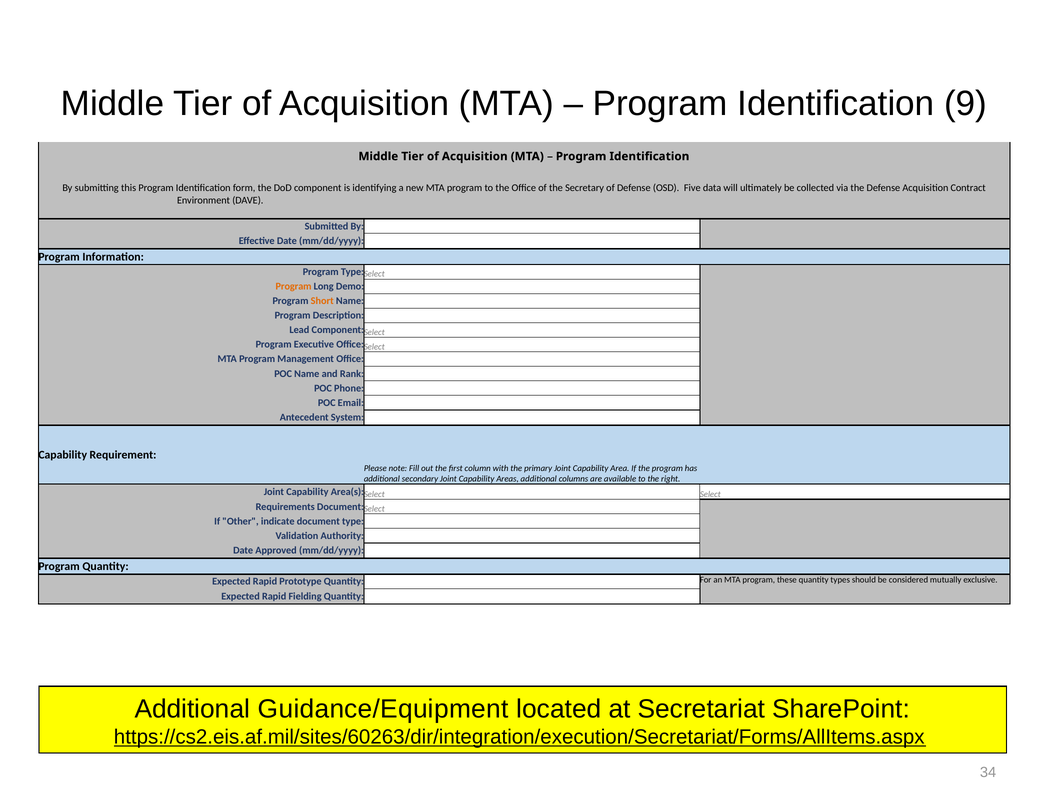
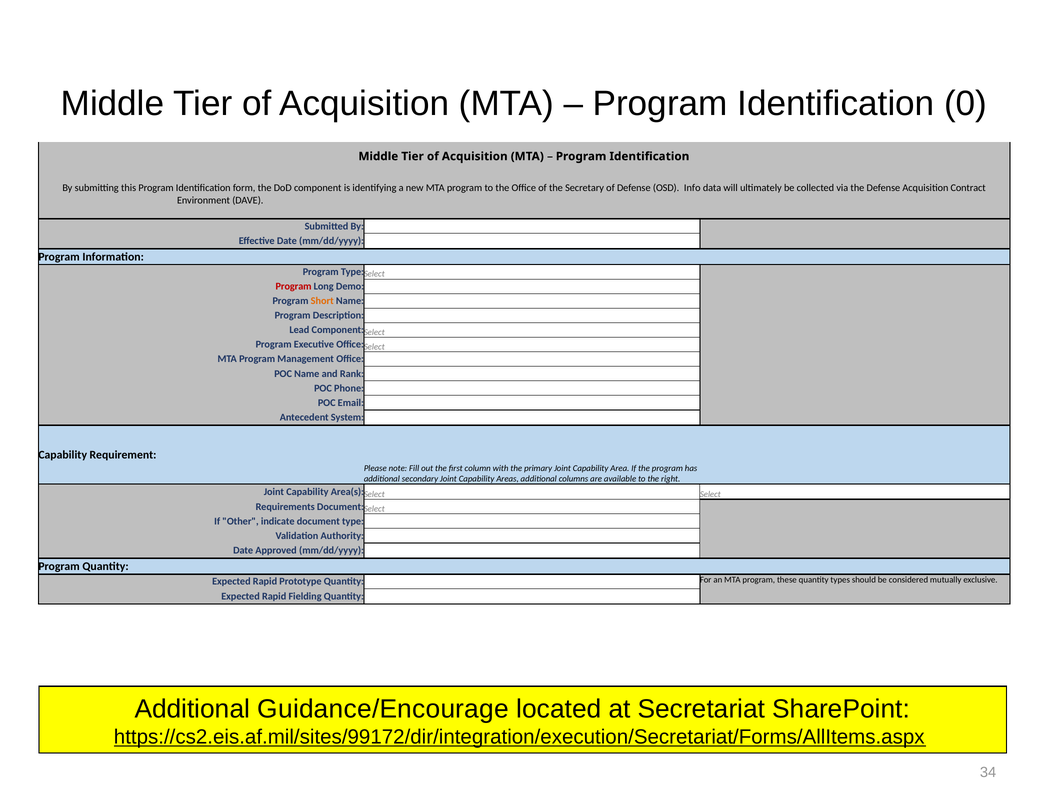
9: 9 -> 0 (966, 104)
Five: Five -> Info (692, 188)
Program colour: orange -> red (294, 286)
Guidance/Equipment: Guidance/Equipment -> Guidance/Encourage (383, 709)
https://cs2.eis.af.mil/sites/60263/dir/integration/execution/Secretariat/Forms/AllItems.aspx: https://cs2.eis.af.mil/sites/60263/dir/integration/execution/Secretariat/Forms/AllItems.aspx -> https://cs2.eis.af.mil/sites/99172/dir/integration/execution/Secretariat/Forms/AllItems.aspx (519, 736)
